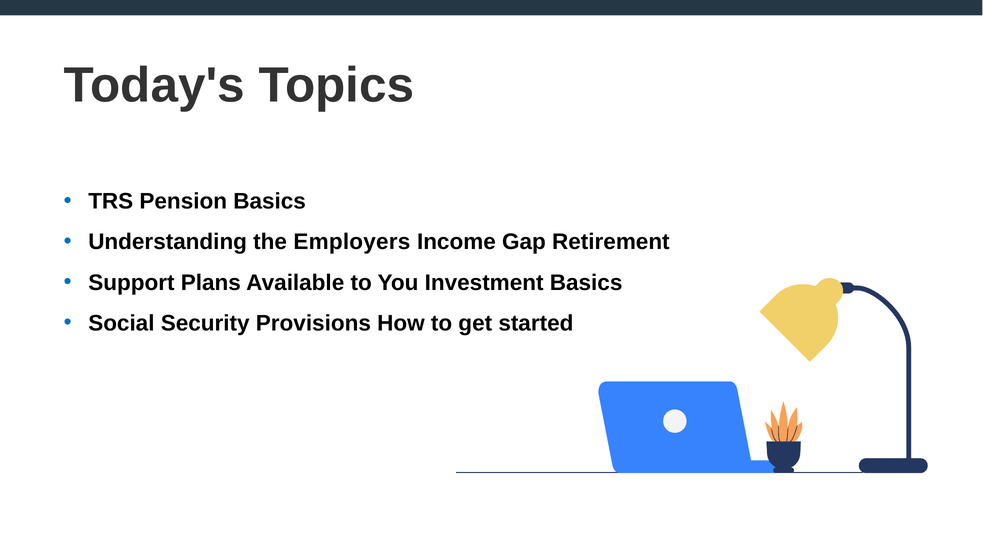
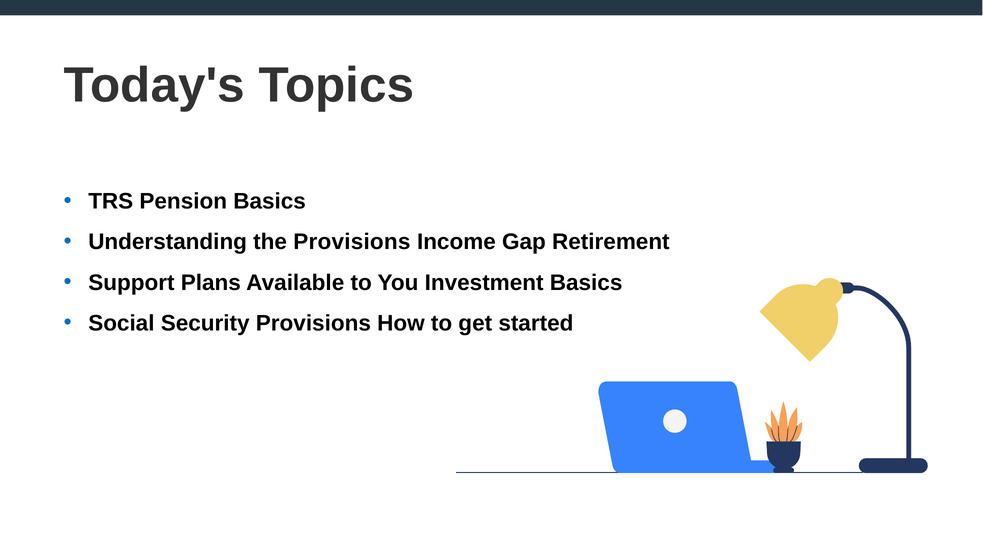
the Employers: Employers -> Provisions (352, 242)
